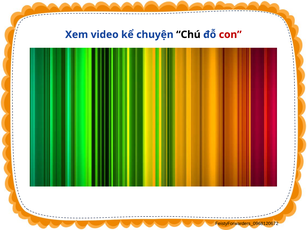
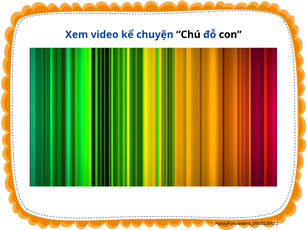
con colour: red -> black (230, 35)
